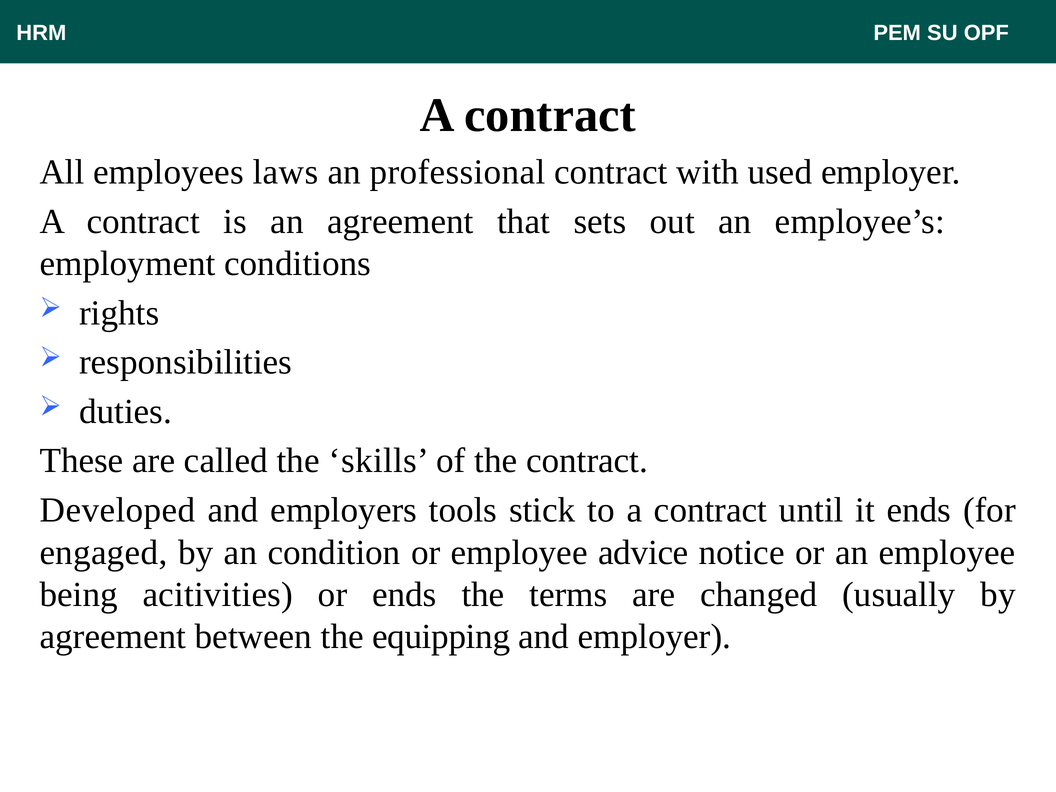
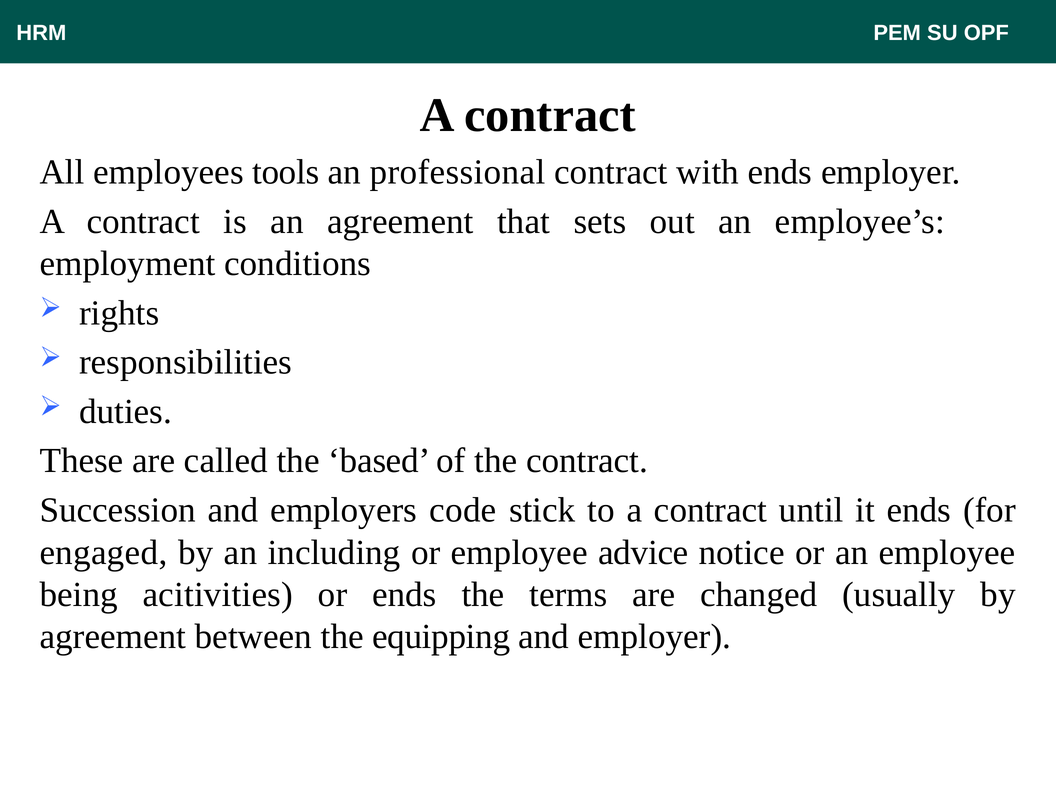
laws: laws -> tools (286, 172)
with used: used -> ends (780, 172)
skills: skills -> based (379, 461)
Developed: Developed -> Succession (118, 510)
tools: tools -> code (463, 510)
condition: condition -> including (334, 552)
